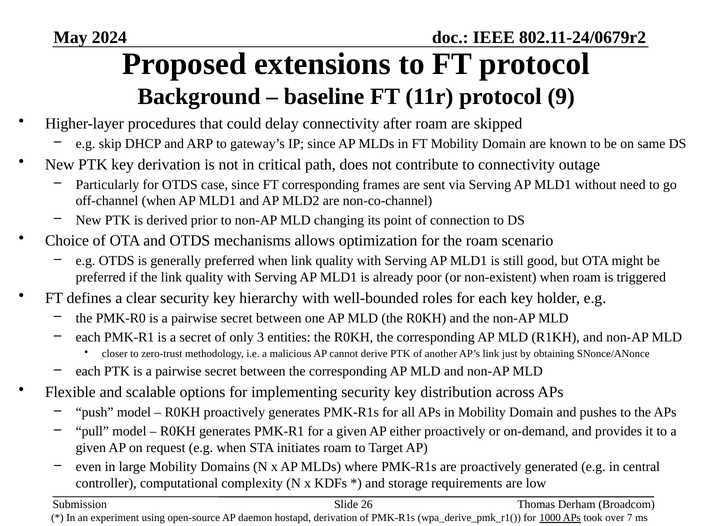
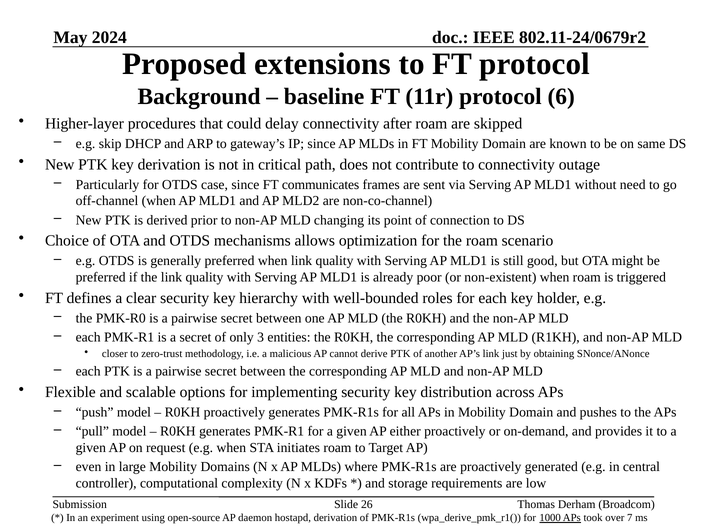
9: 9 -> 6 (561, 96)
FT corresponding: corresponding -> communicates (321, 184)
